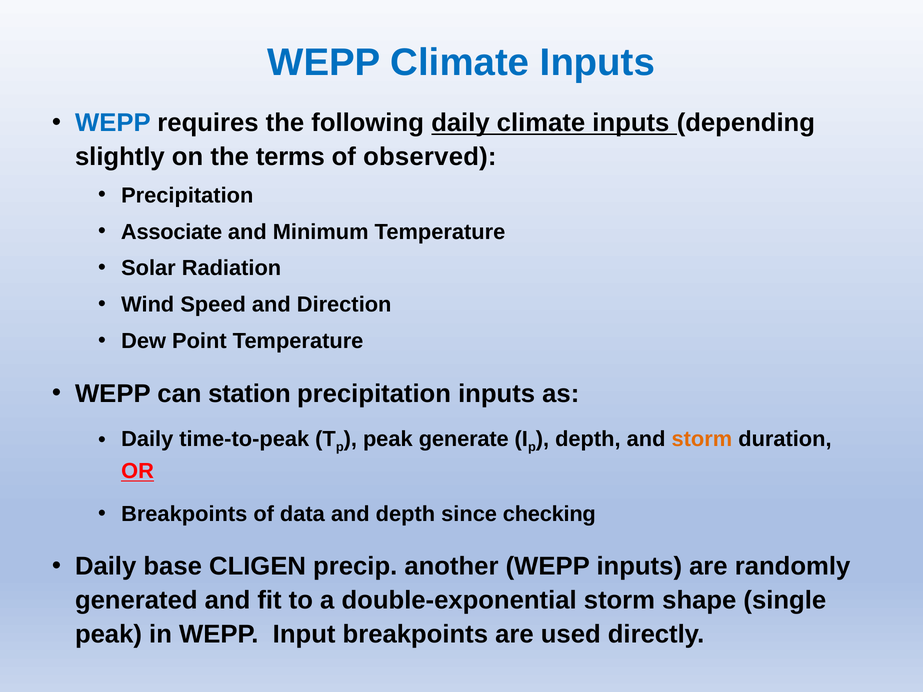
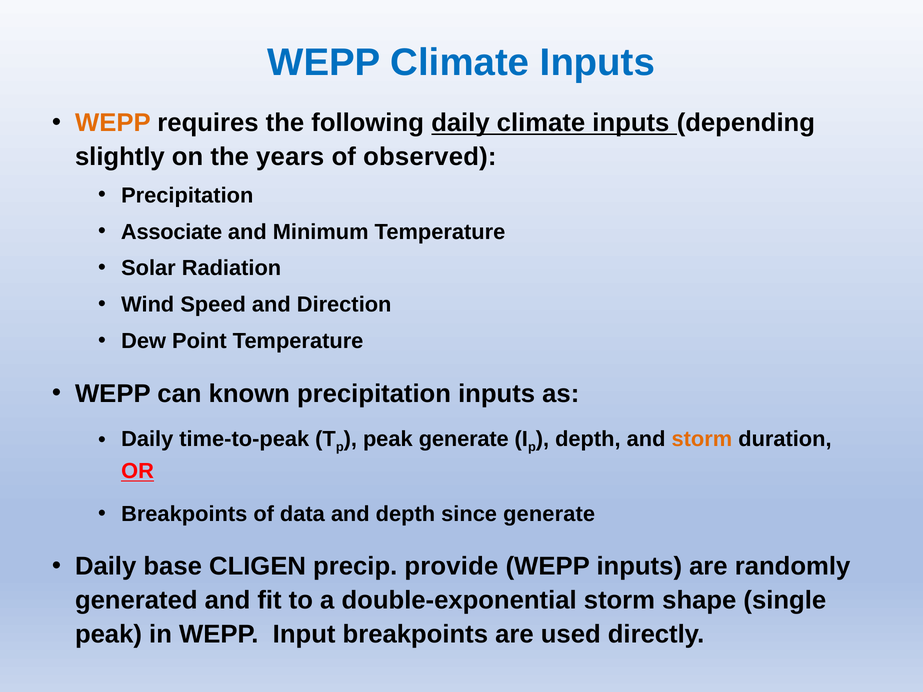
WEPP colour: blue -> orange (113, 123)
terms: terms -> years (290, 157)
station: station -> known (249, 394)
since checking: checking -> generate (549, 514)
another: another -> provide (451, 567)
